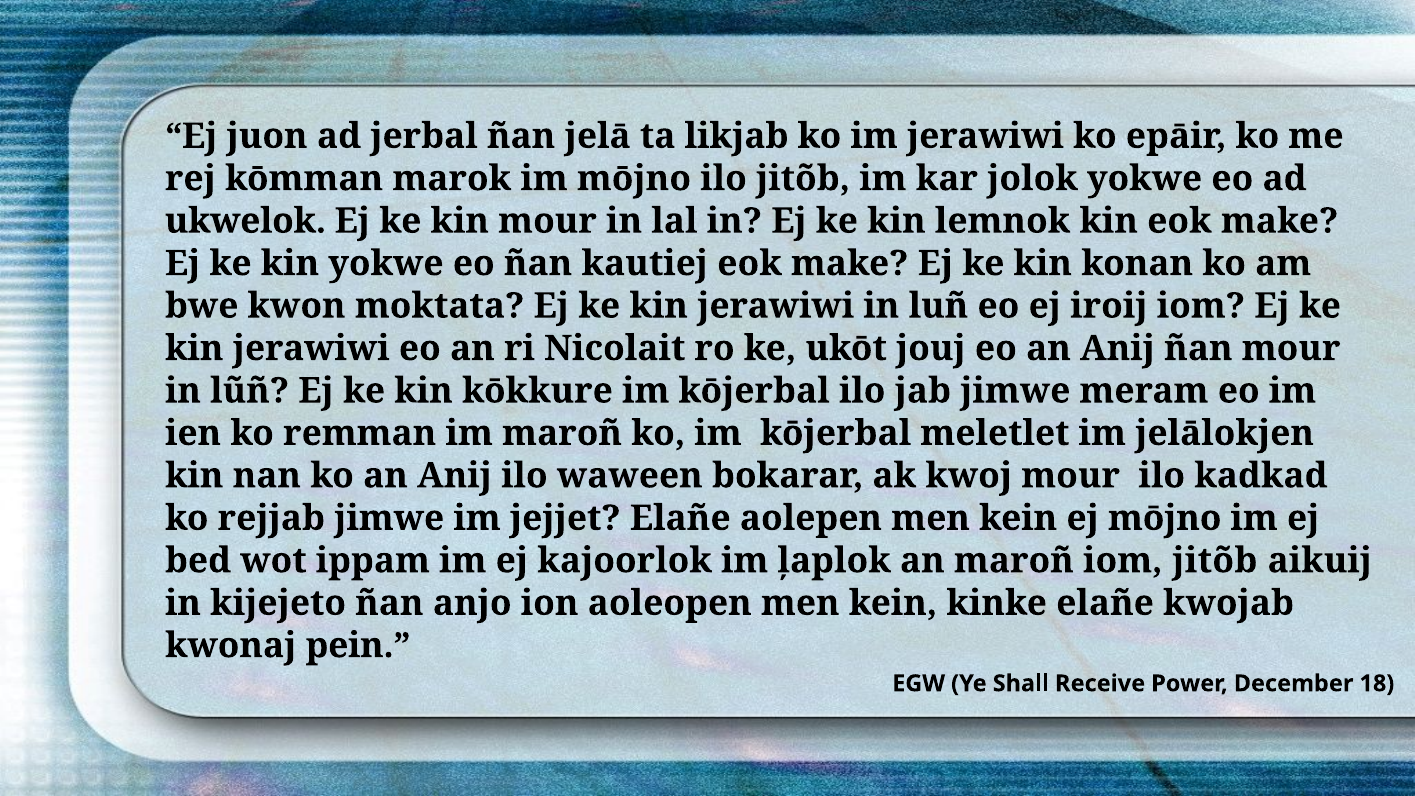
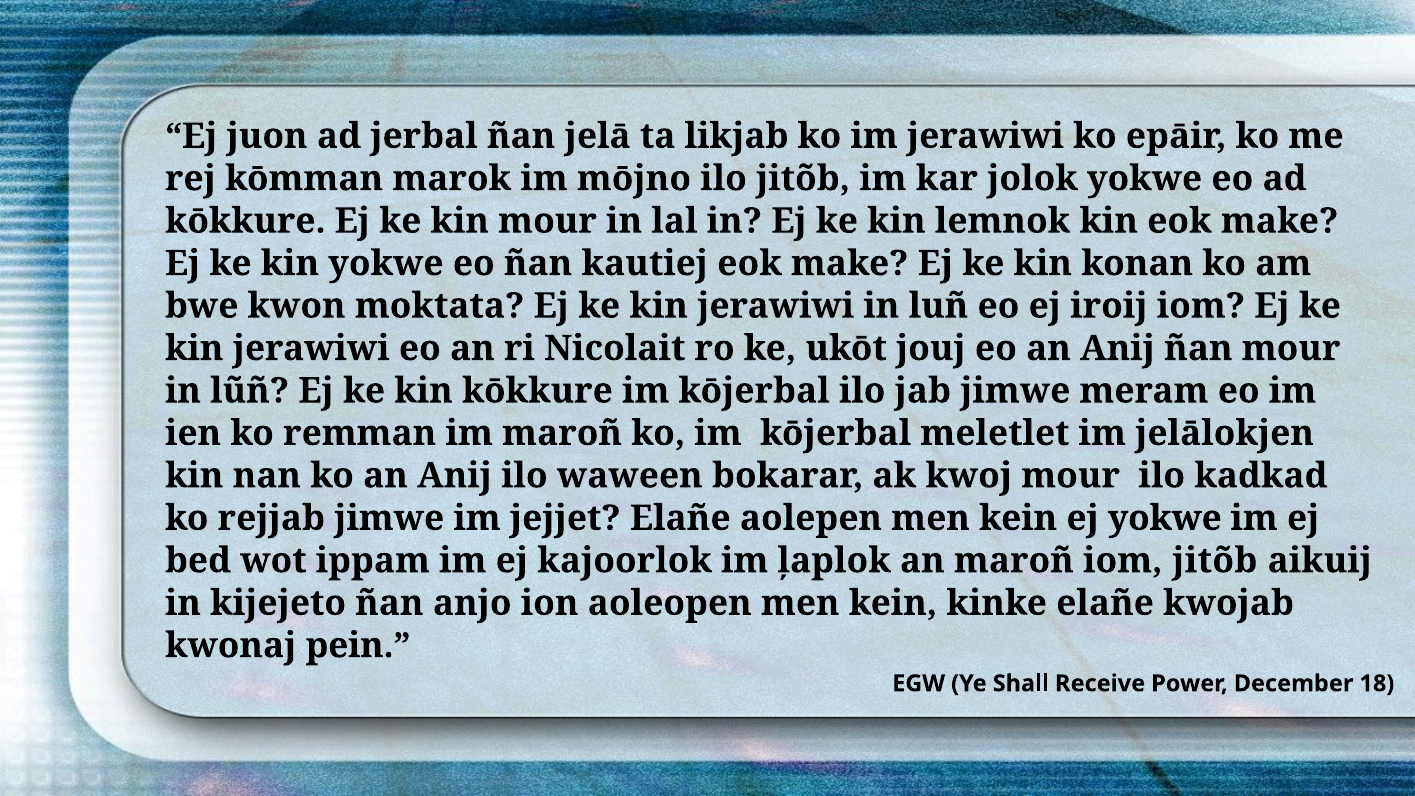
ukwelok: ukwelok -> kōkkure (245, 221)
ej mōjno: mōjno -> yokwe (1165, 518)
